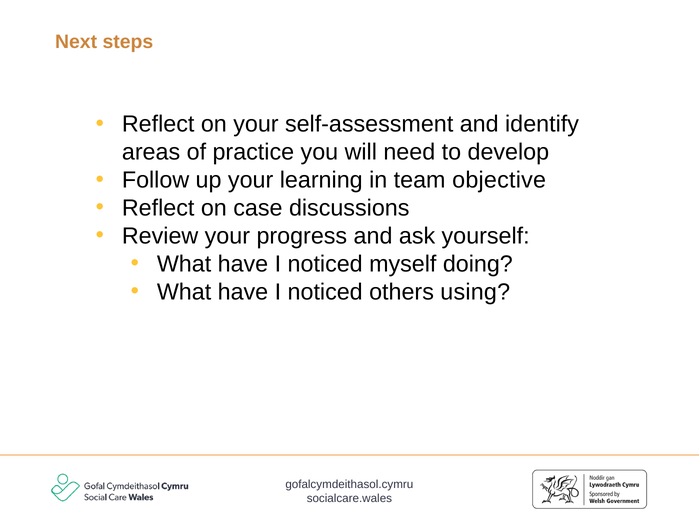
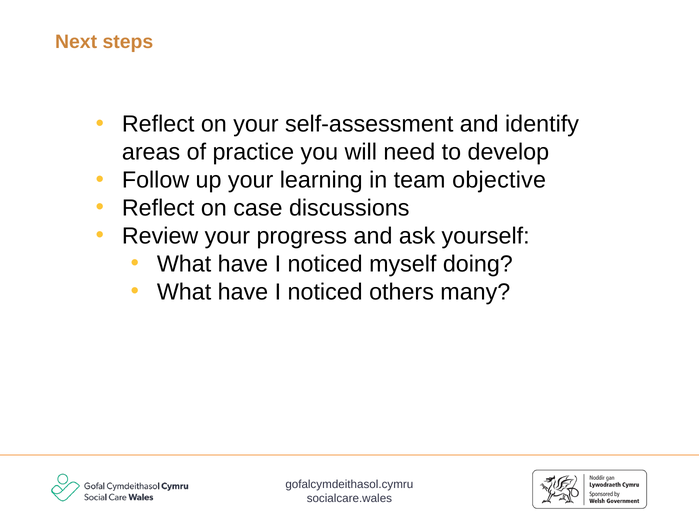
using: using -> many (475, 292)
